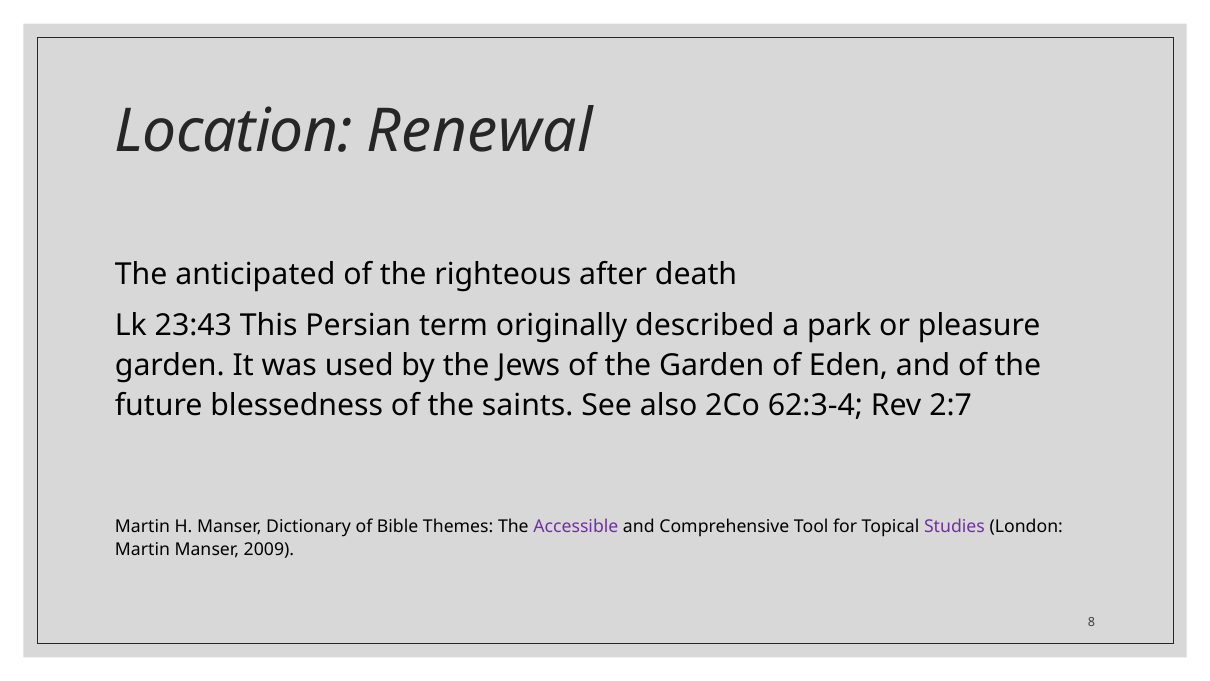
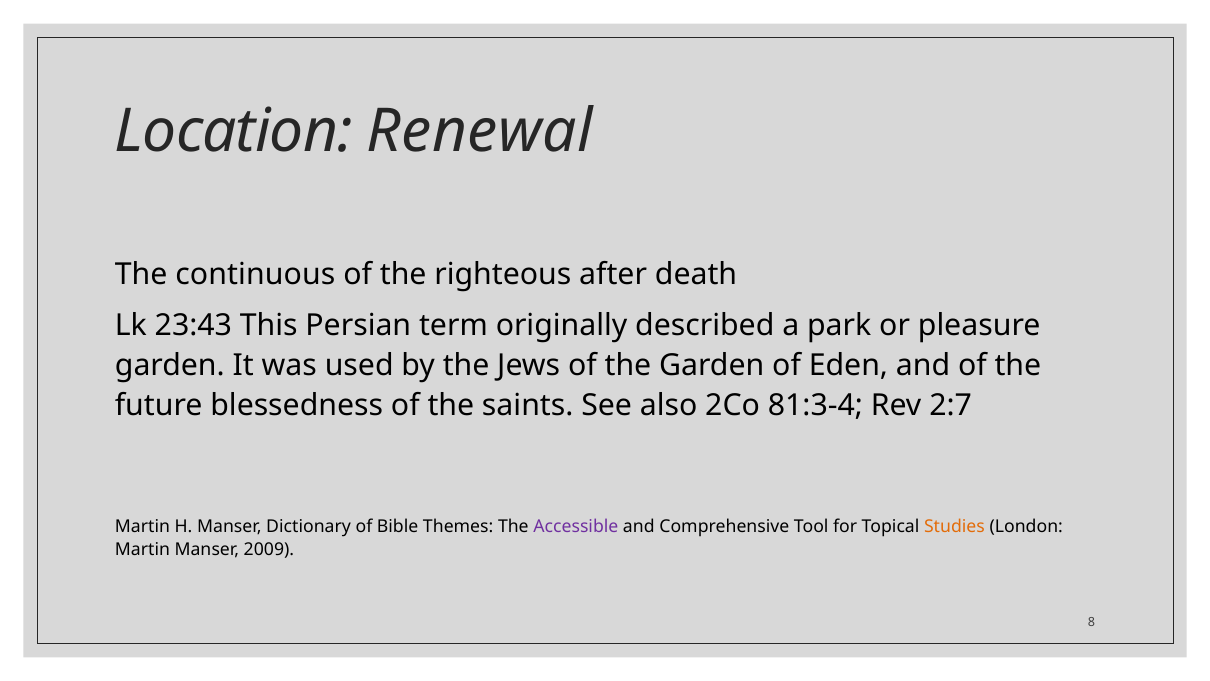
anticipated: anticipated -> continuous (255, 274)
62:3-4: 62:3-4 -> 81:3-4 (815, 405)
Studies colour: purple -> orange (954, 526)
